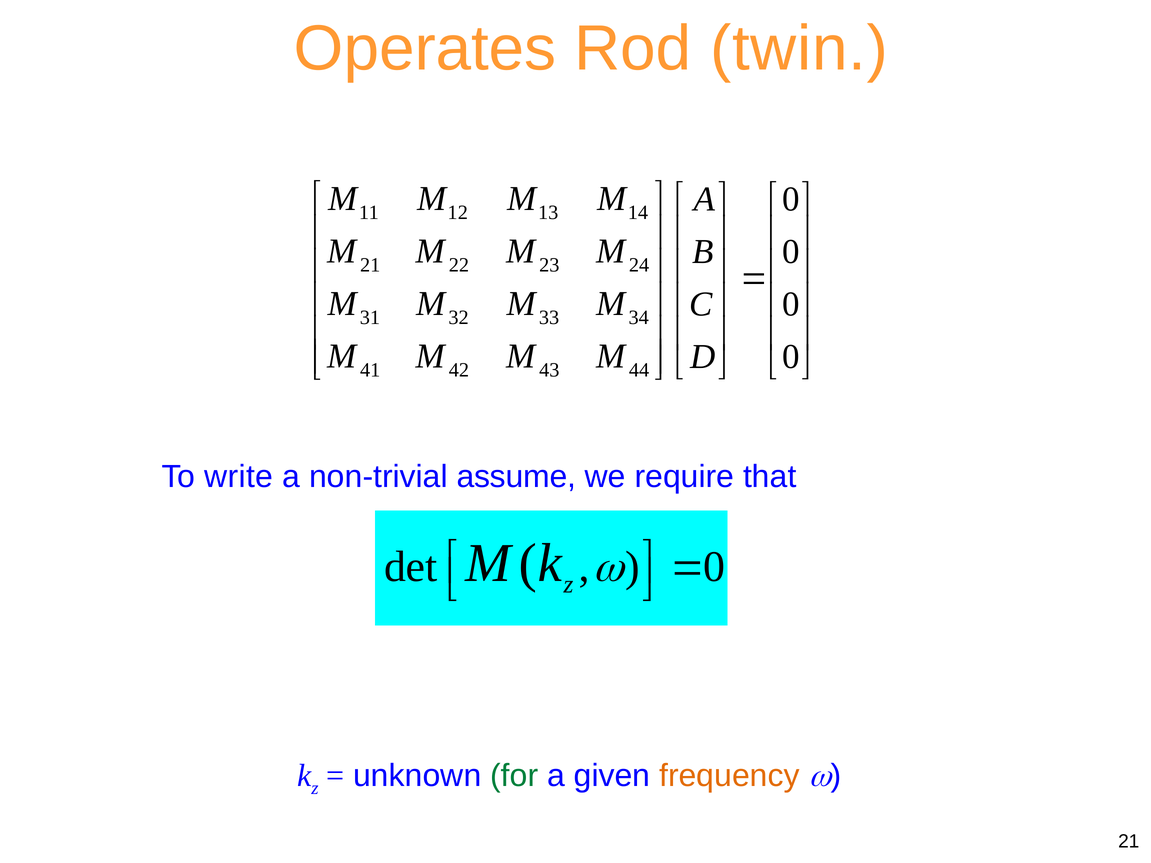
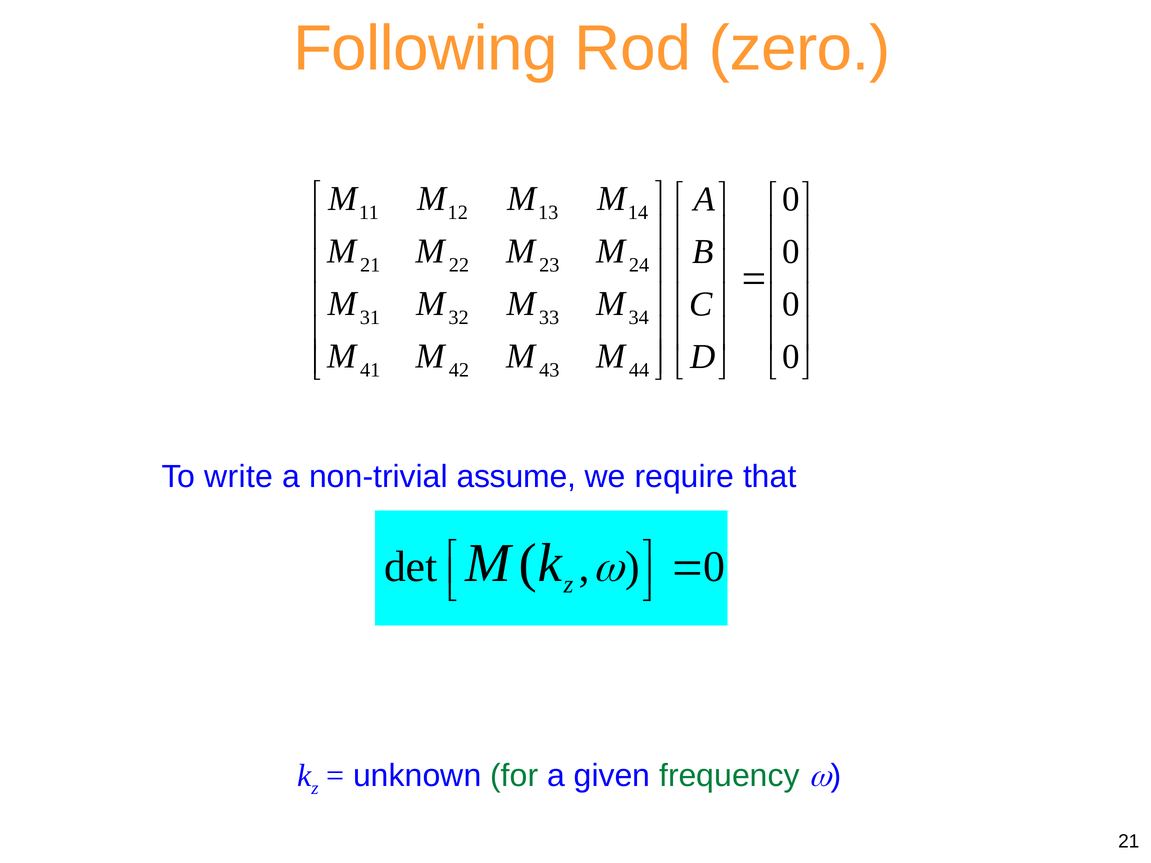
Operates: Operates -> Following (425, 49)
twin: twin -> zero (800, 49)
frequency colour: orange -> green (729, 776)
